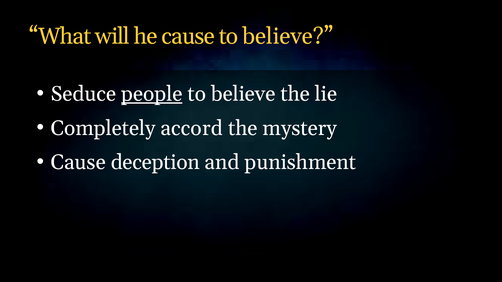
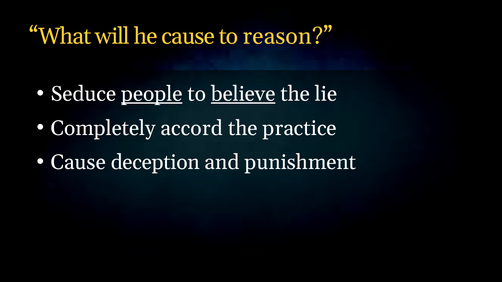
cause to believe: believe -> reason (288, 36)
believe underline: none -> present (243, 94)
mystery: mystery -> practice (300, 128)
